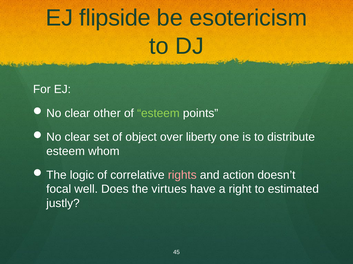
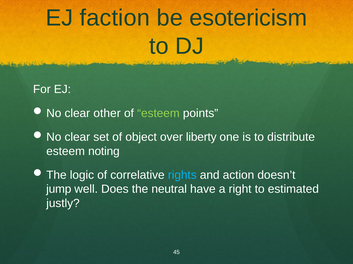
flipside: flipside -> faction (115, 18)
whom: whom -> noting (104, 152)
rights colour: pink -> light blue (182, 176)
focal: focal -> jump (59, 190)
virtues: virtues -> neutral (169, 190)
